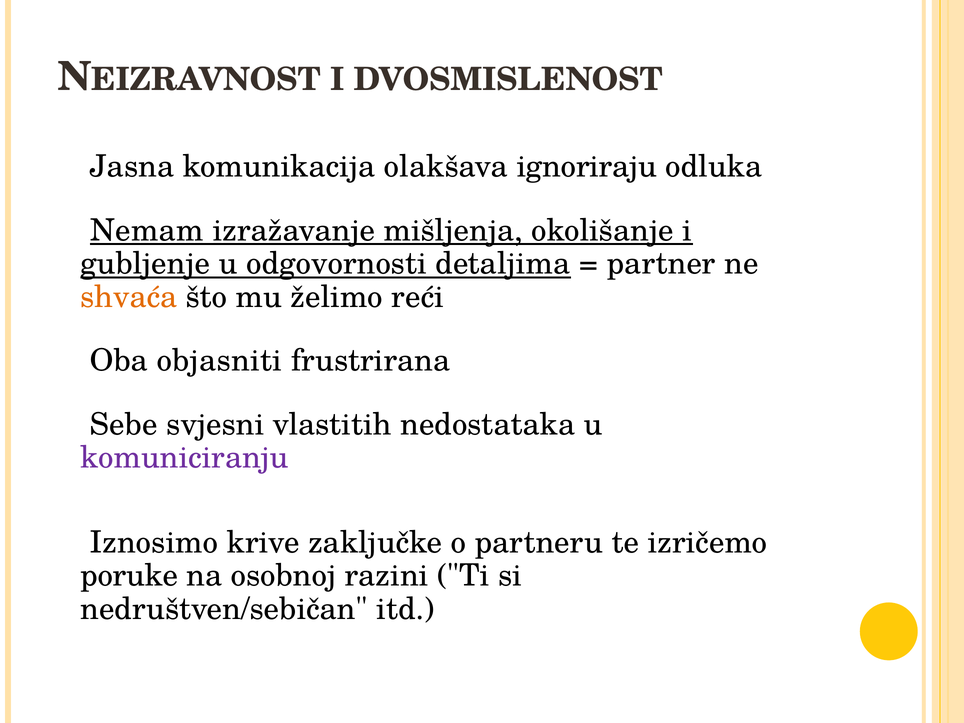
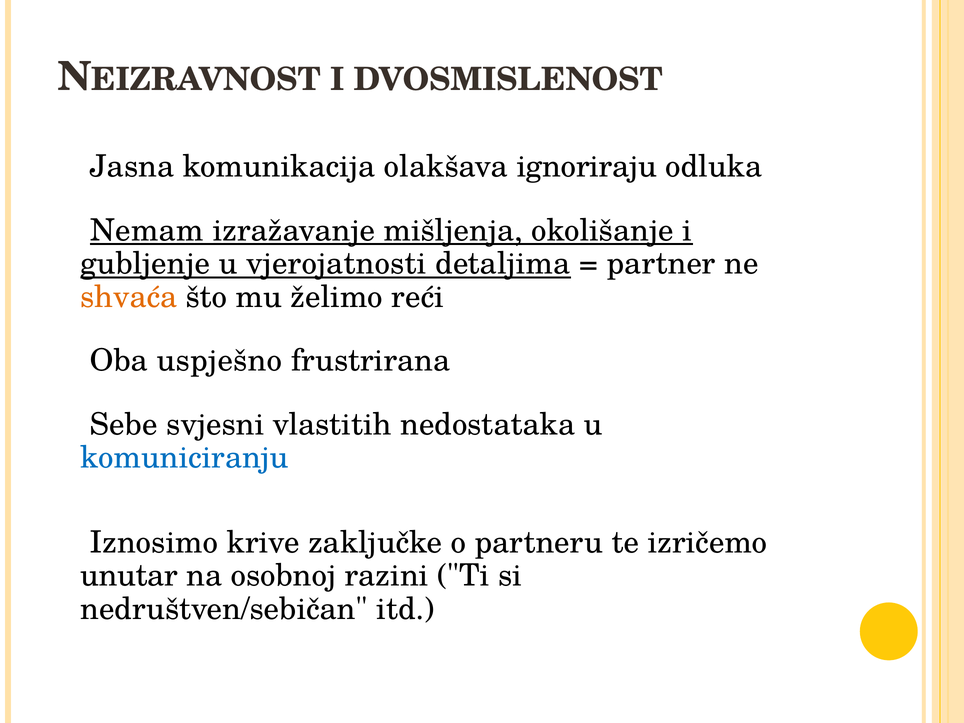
odgovornosti: odgovornosti -> vjerojatnosti (336, 264)
objasniti: objasniti -> uspješno (219, 361)
komuniciranju colour: purple -> blue (184, 458)
poruke: poruke -> unutar (129, 576)
